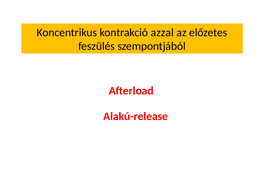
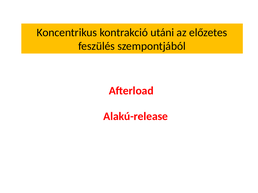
azzal: azzal -> utáni (162, 33)
